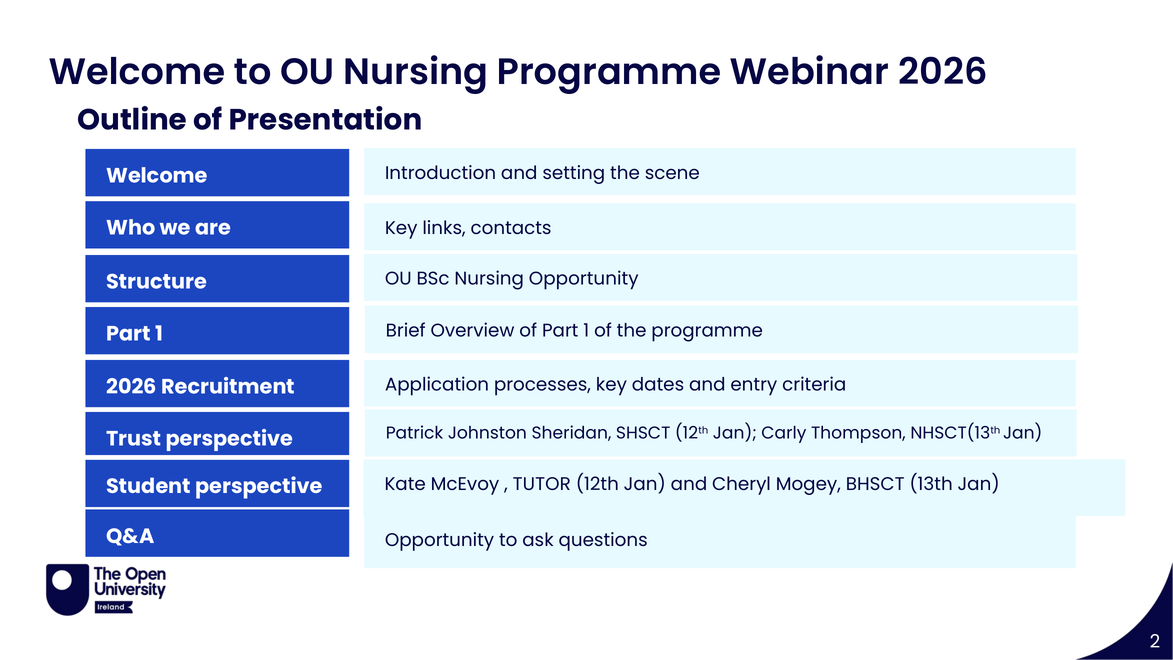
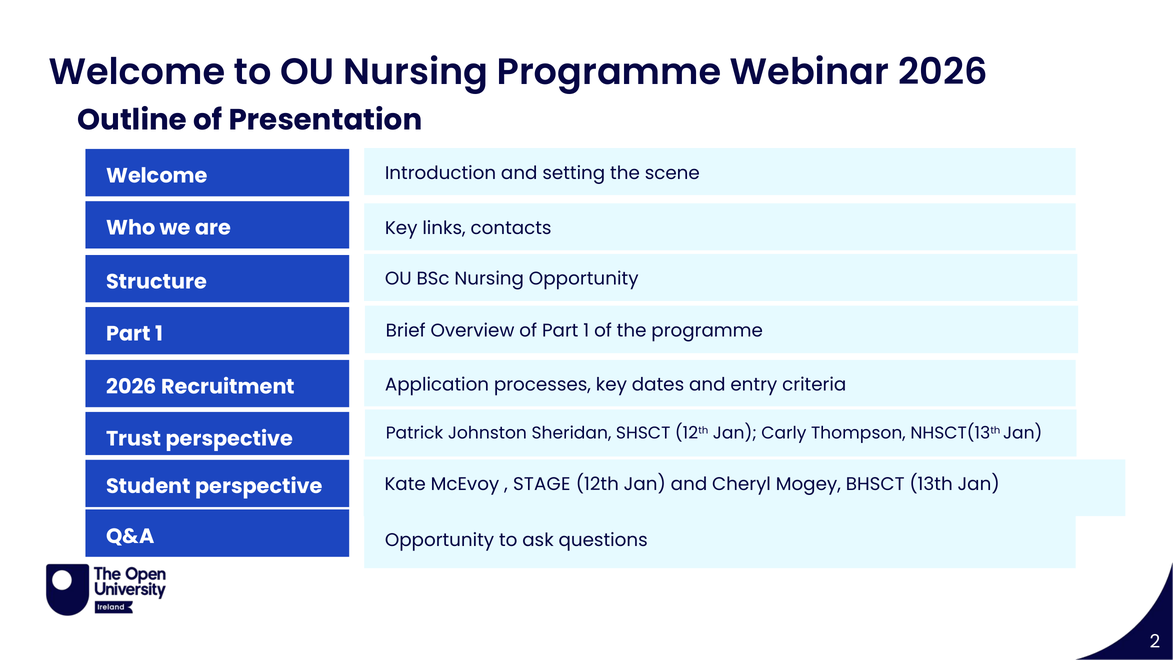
TUTOR: TUTOR -> STAGE (542, 484)
